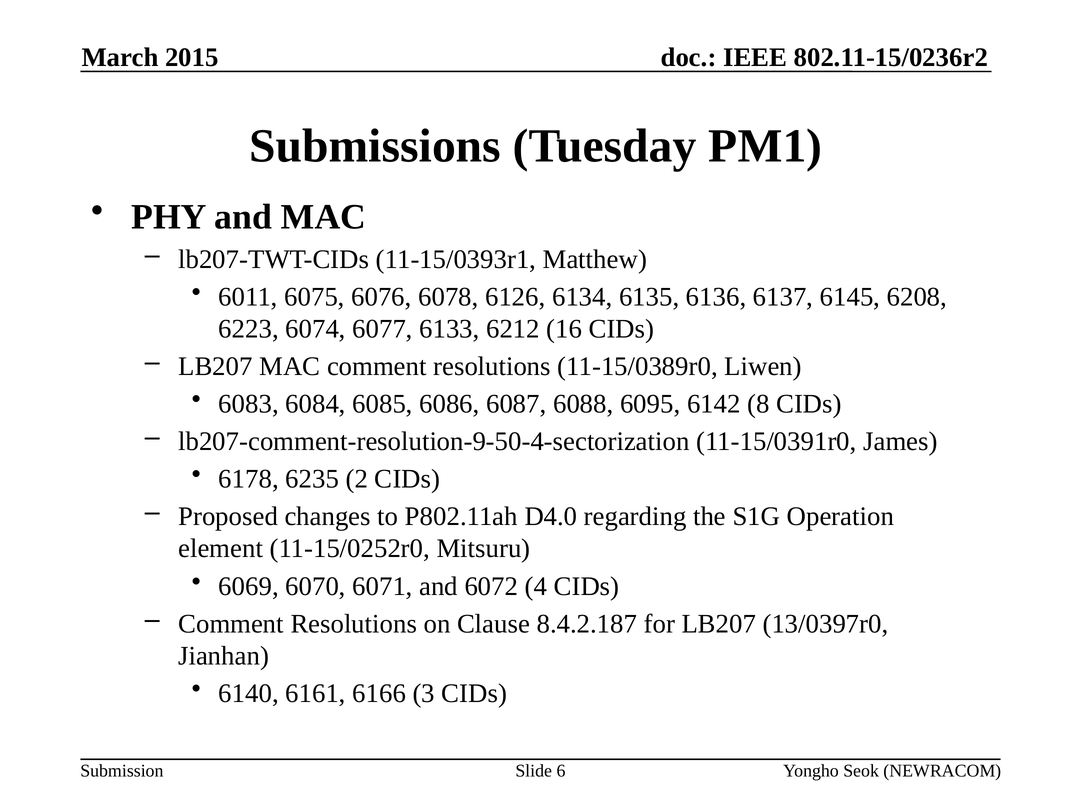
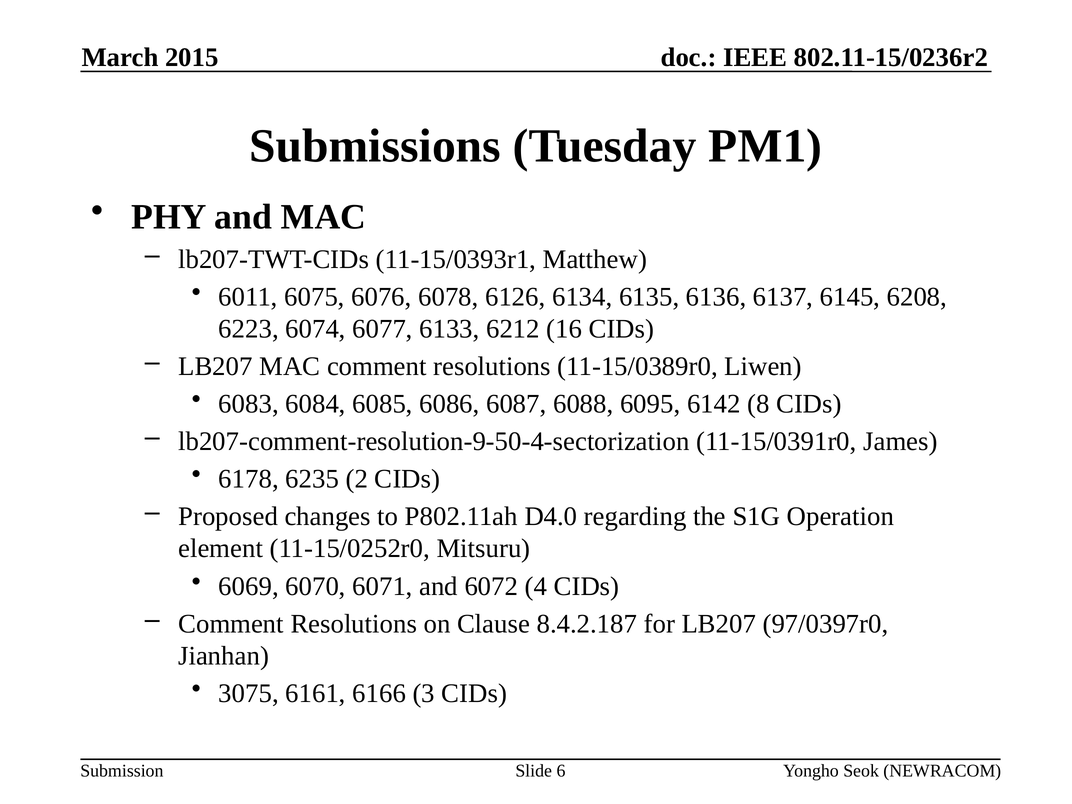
13/0397r0: 13/0397r0 -> 97/0397r0 (825, 624)
6140: 6140 -> 3075 (249, 693)
